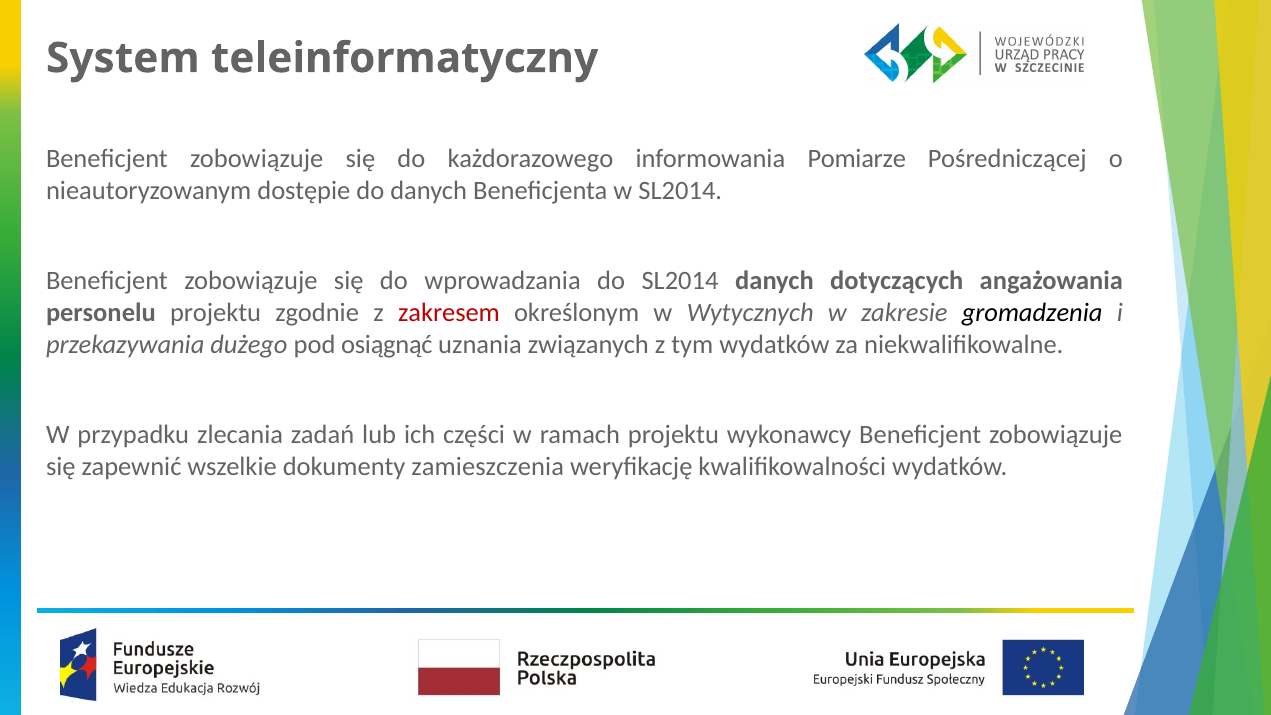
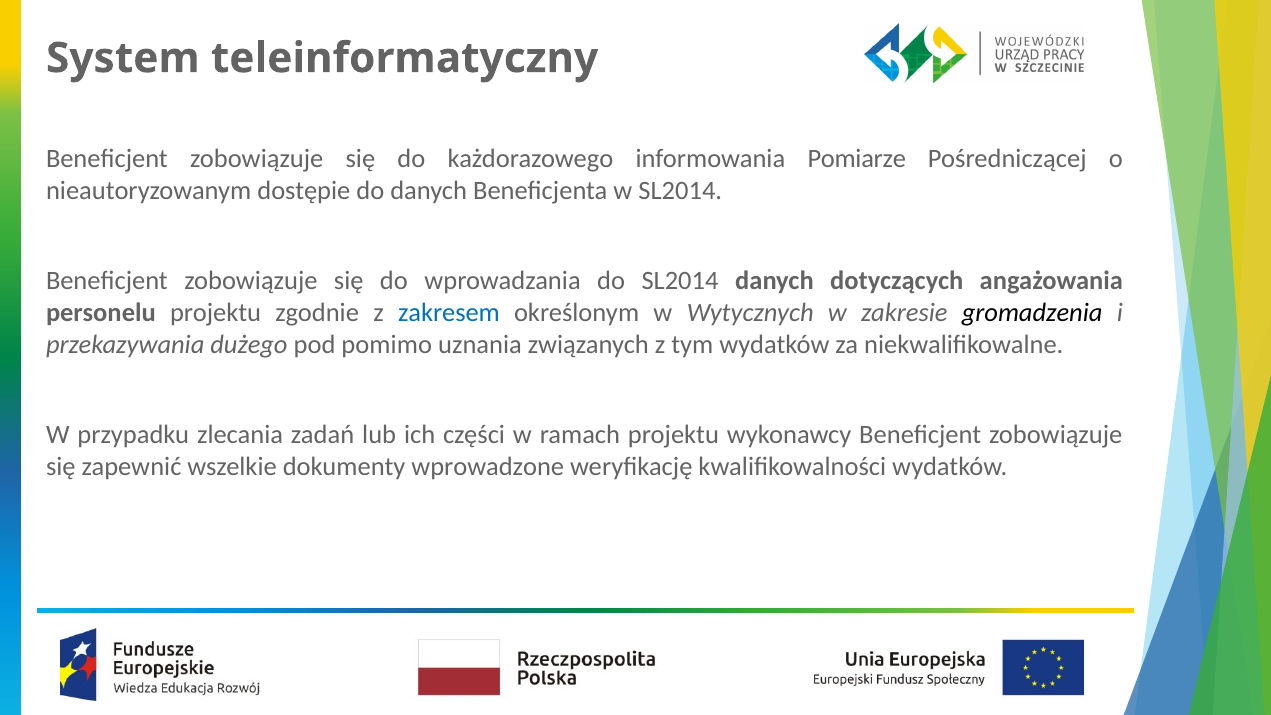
zakresem colour: red -> blue (449, 313)
osiągnąć: osiągnąć -> pomimo (387, 345)
zamieszczenia: zamieszczenia -> wprowadzone (488, 466)
